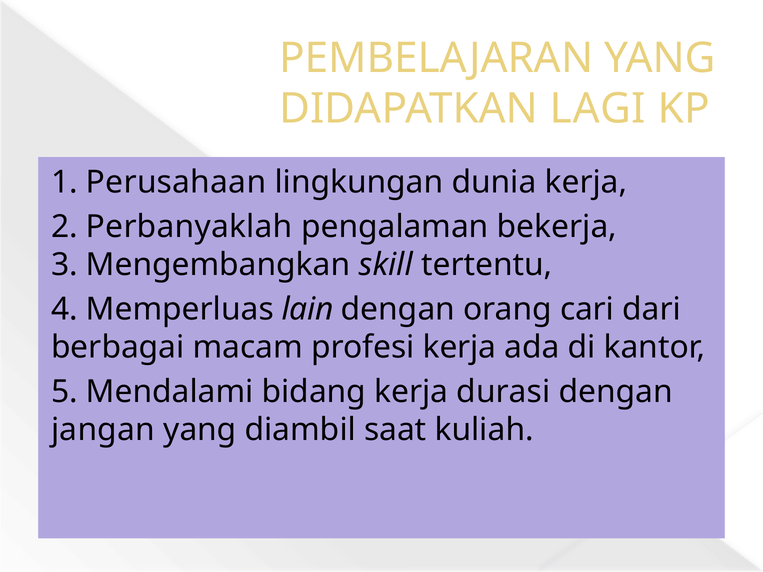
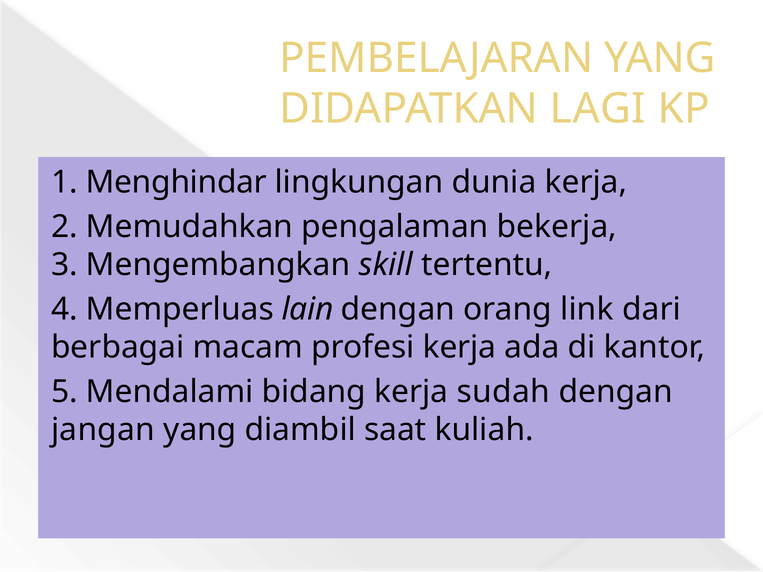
Perusahaan: Perusahaan -> Menghindar (176, 182)
Perbanyaklah: Perbanyaklah -> Memudahkan (189, 227)
cari: cari -> link (587, 309)
durasi: durasi -> sudah (503, 392)
